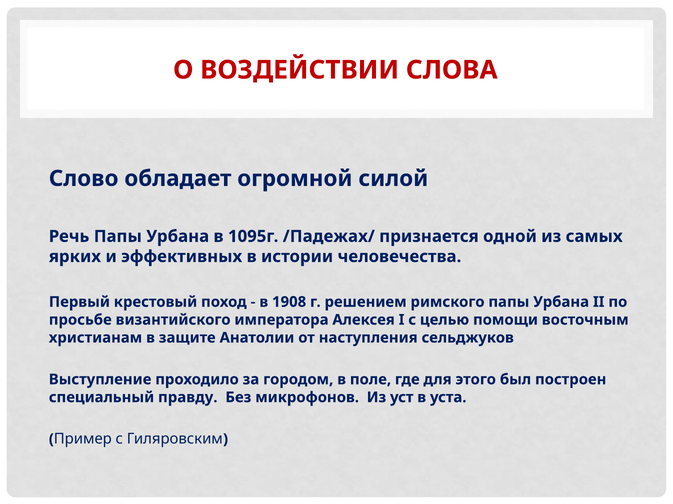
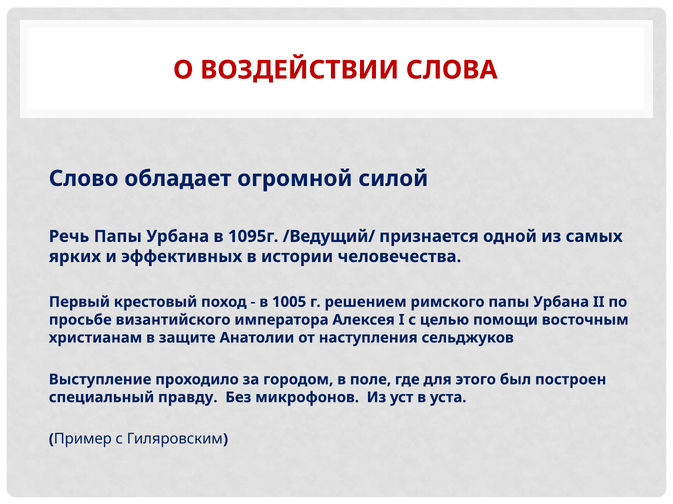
/Падежах/: /Падежах/ -> /Ведущий/ (329, 237)
1908: 1908 -> 1005 (289, 302)
